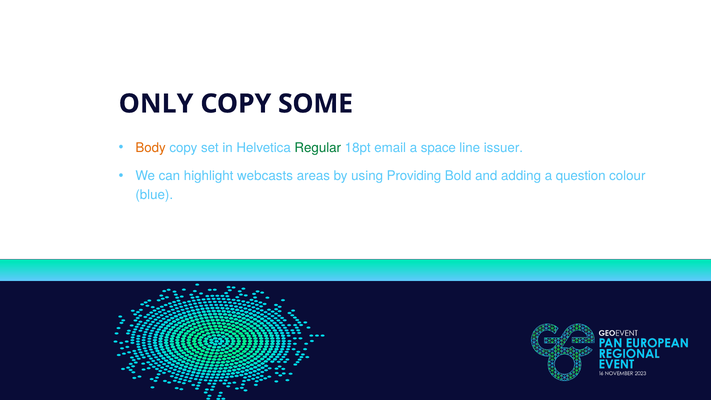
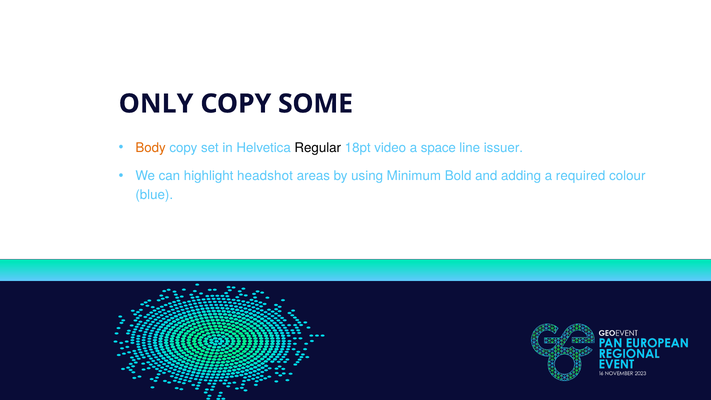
Regular colour: green -> black (318, 148)
email: email -> video (390, 148)
webcasts: webcasts -> headshot (265, 176)
Providing: Providing -> Minimum (414, 176)
question: question -> required (581, 176)
